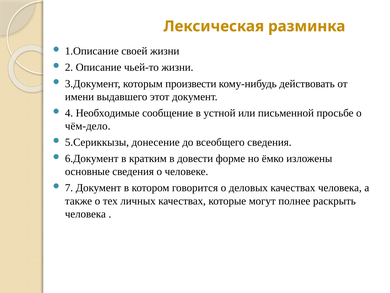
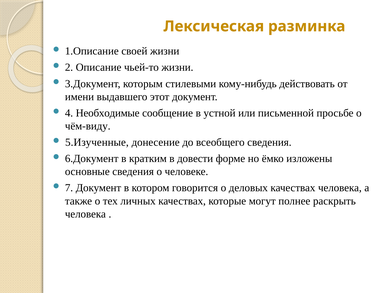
произвести: произвести -> стилевыми (191, 84)
чём-дело: чём-дело -> чём-виду (88, 126)
5.Сериккызы: 5.Сериккызы -> 5.Изученные (97, 142)
